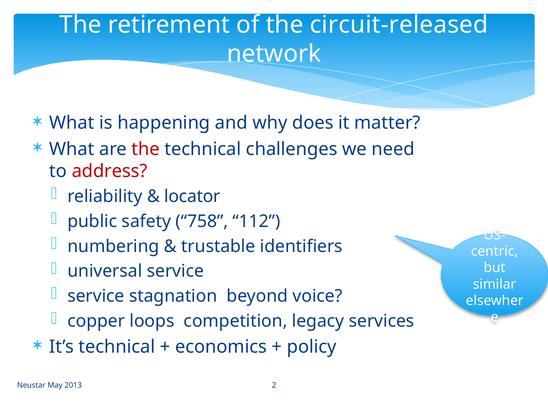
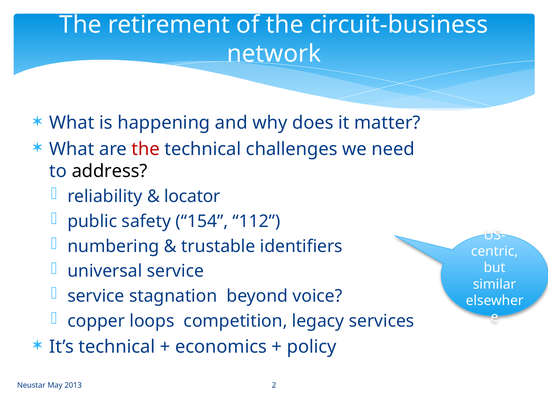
circuit-released: circuit-released -> circuit-business (399, 25)
address colour: red -> black (110, 171)
758: 758 -> 154 (202, 221)
